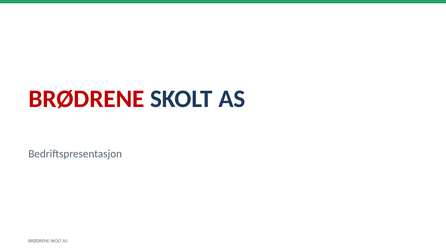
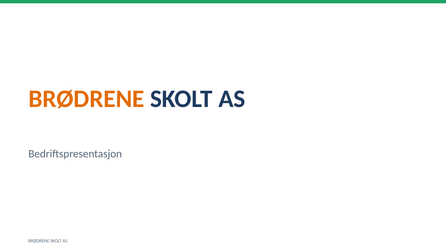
BRØDRENE colour: red -> orange (86, 99)
